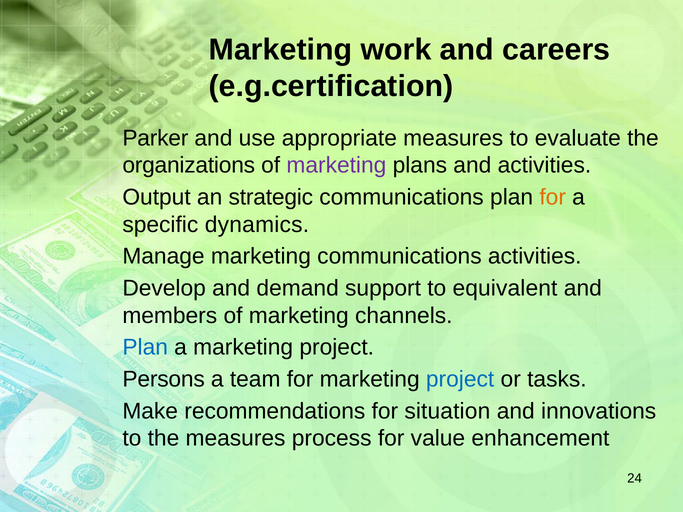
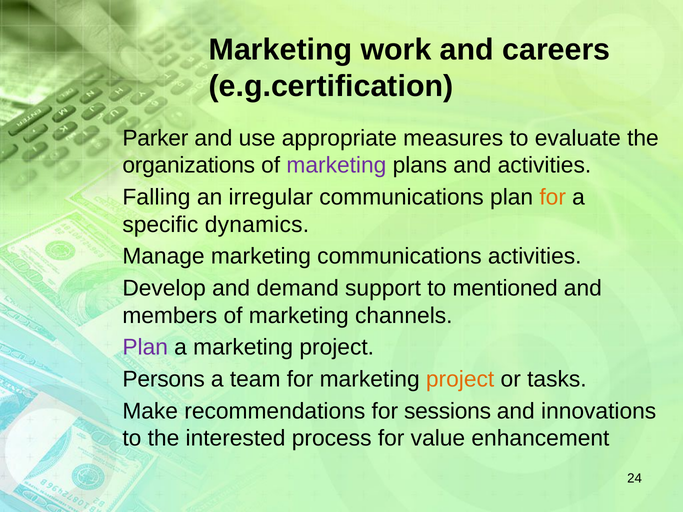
Output: Output -> Falling (156, 197)
strategic: strategic -> irregular (271, 197)
equivalent: equivalent -> mentioned (505, 288)
Plan colour: blue -> purple (145, 348)
project colour: blue -> orange (460, 379)
situation: situation -> sessions (448, 411)
the measures: measures -> interested (236, 439)
